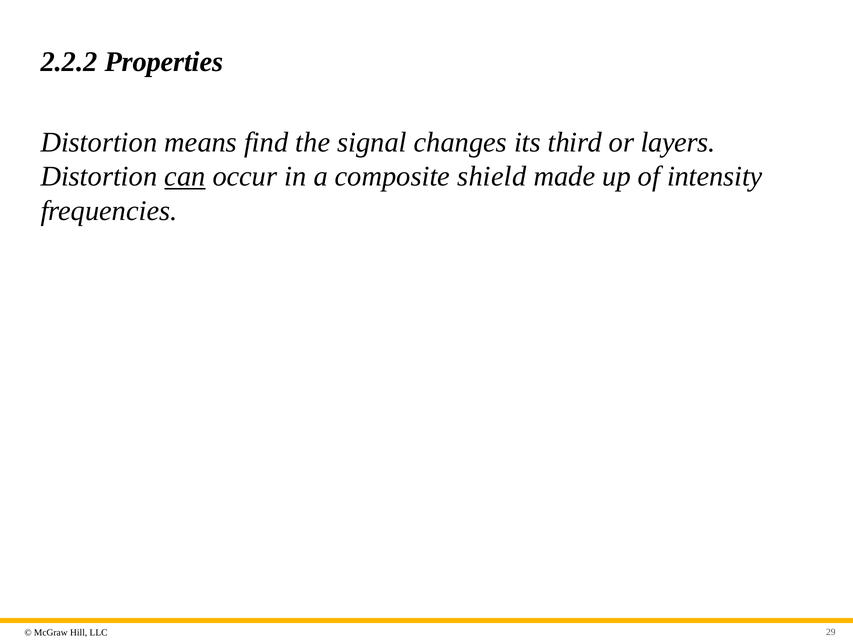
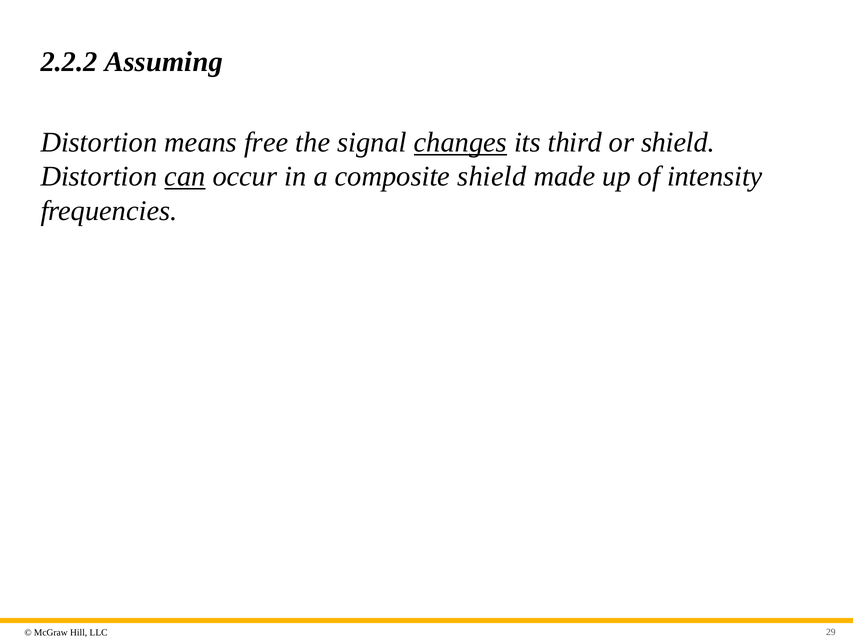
Properties: Properties -> Assuming (164, 62)
find: find -> free (266, 142)
changes underline: none -> present (460, 142)
or layers: layers -> shield (678, 142)
